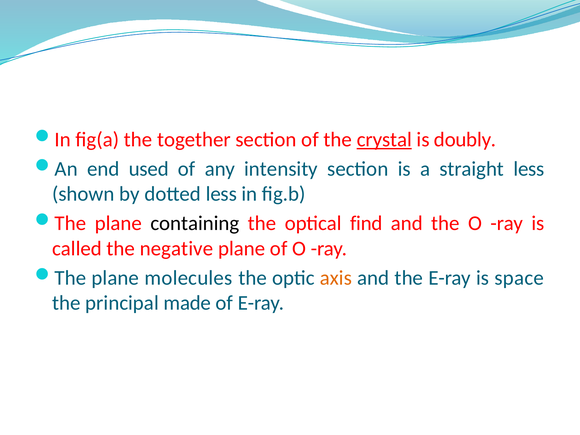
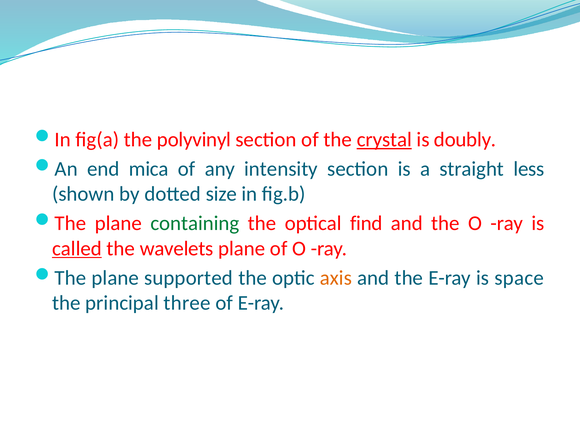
together: together -> polyvinyl (194, 140)
used: used -> mica (149, 169)
dotted less: less -> size (221, 194)
containing colour: black -> green (195, 223)
called underline: none -> present (77, 248)
negative: negative -> wavelets (177, 248)
molecules: molecules -> supported (189, 278)
made: made -> three (187, 303)
